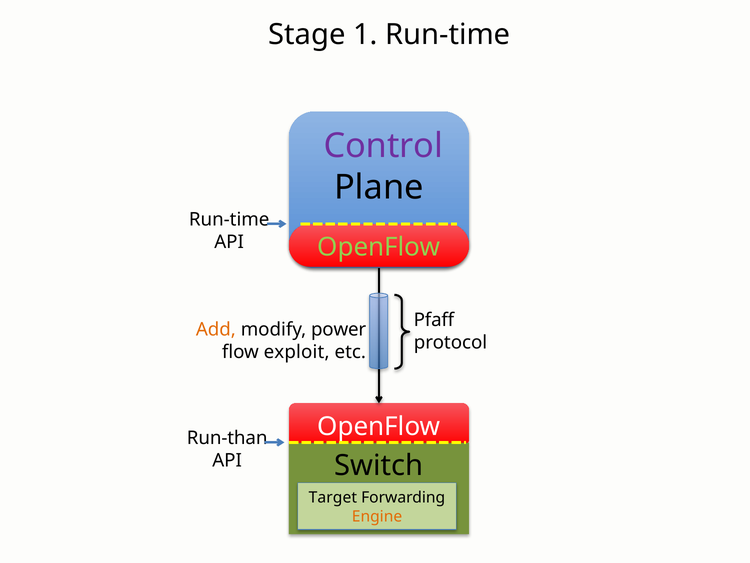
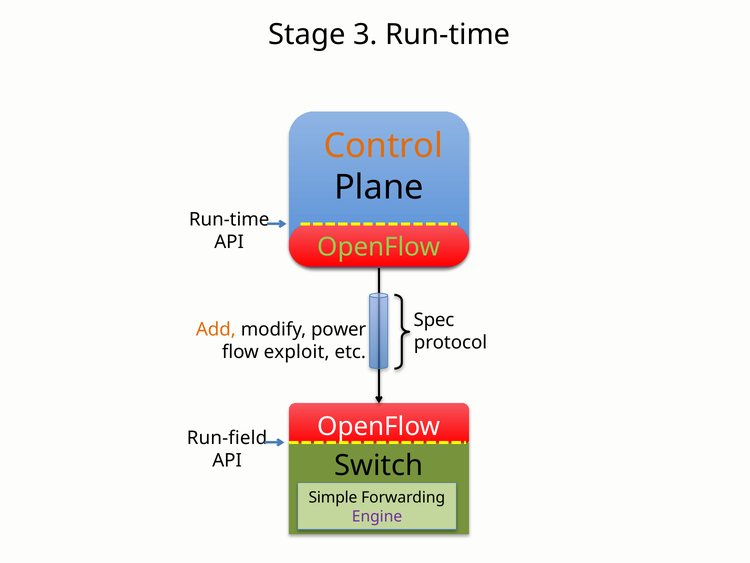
1: 1 -> 3 (365, 34)
Control colour: purple -> orange (383, 146)
Pfaff: Pfaff -> Spec (434, 320)
Run-than: Run-than -> Run-field (227, 438)
Target: Target -> Simple (333, 497)
Engine colour: orange -> purple (377, 516)
